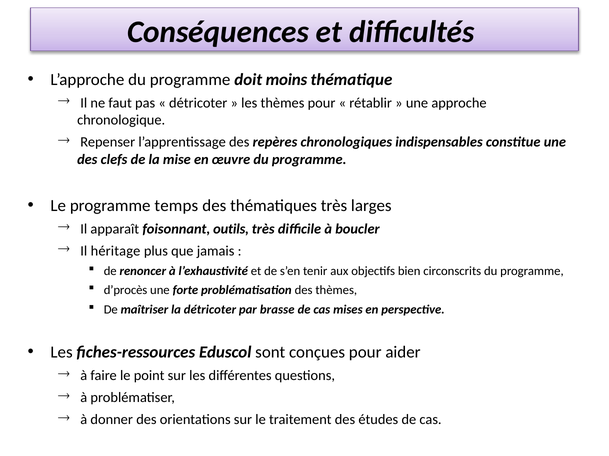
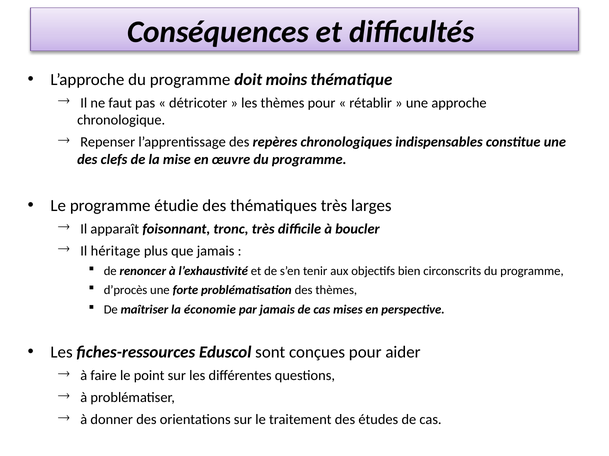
temps: temps -> étudie (176, 206)
outils: outils -> tronc (231, 229)
la détricoter: détricoter -> économie (210, 310)
par brasse: brasse -> jamais (277, 310)
